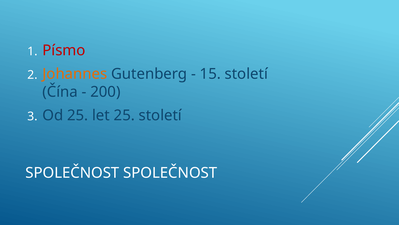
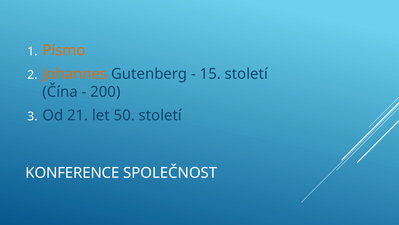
Písmo colour: red -> orange (64, 50)
Od 25: 25 -> 21 (78, 115)
let 25: 25 -> 50 (124, 115)
SPOLEČNOST: SPOLEČNOST -> KONFERENCE (72, 173)
